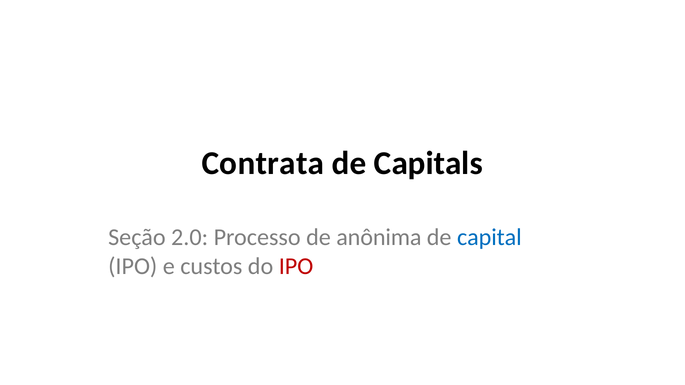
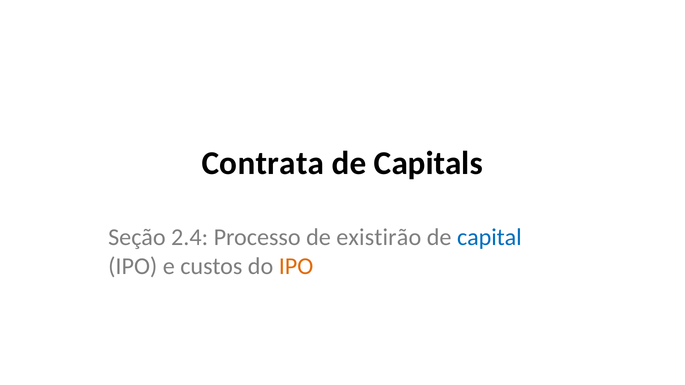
2.0: 2.0 -> 2.4 (190, 237)
anônima: anônima -> existirão (379, 237)
IPO colour: red -> orange (296, 266)
